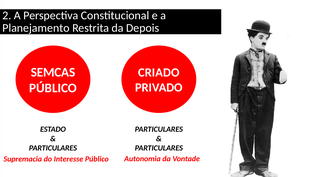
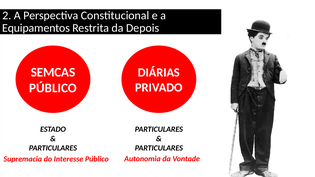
Planejamento: Planejamento -> Equipamentos (36, 28)
CRIADO: CRIADO -> DIÁRIAS (159, 73)
